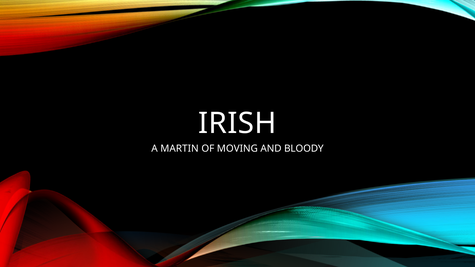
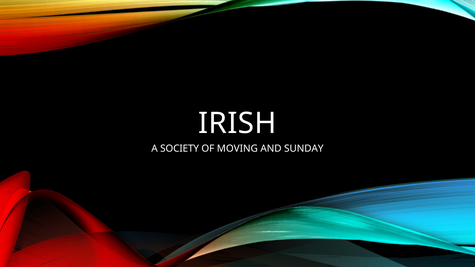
MARTIN: MARTIN -> SOCIETY (180, 149)
BLOODY: BLOODY -> SUNDAY (304, 149)
